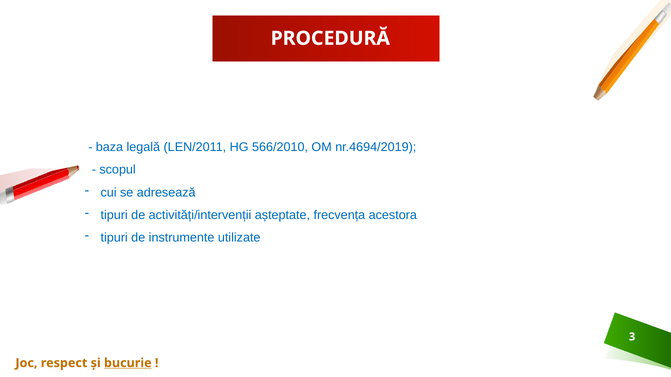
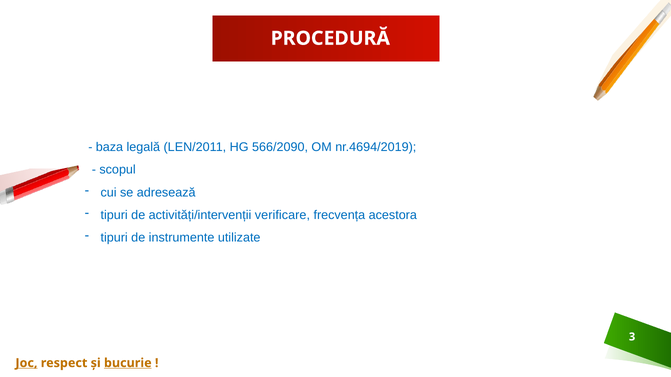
566/2010: 566/2010 -> 566/2090 (280, 147)
așteptate: așteptate -> verificare (282, 215)
Joc underline: none -> present (26, 363)
